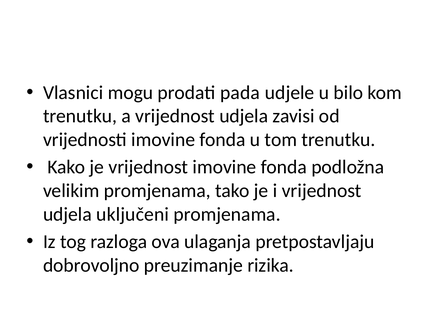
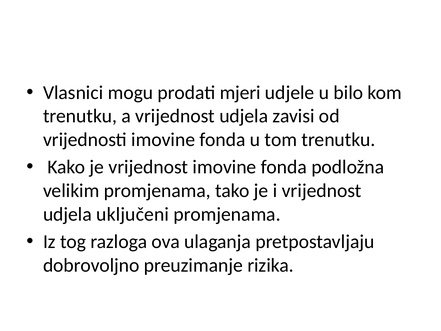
pada: pada -> mjeri (240, 93)
